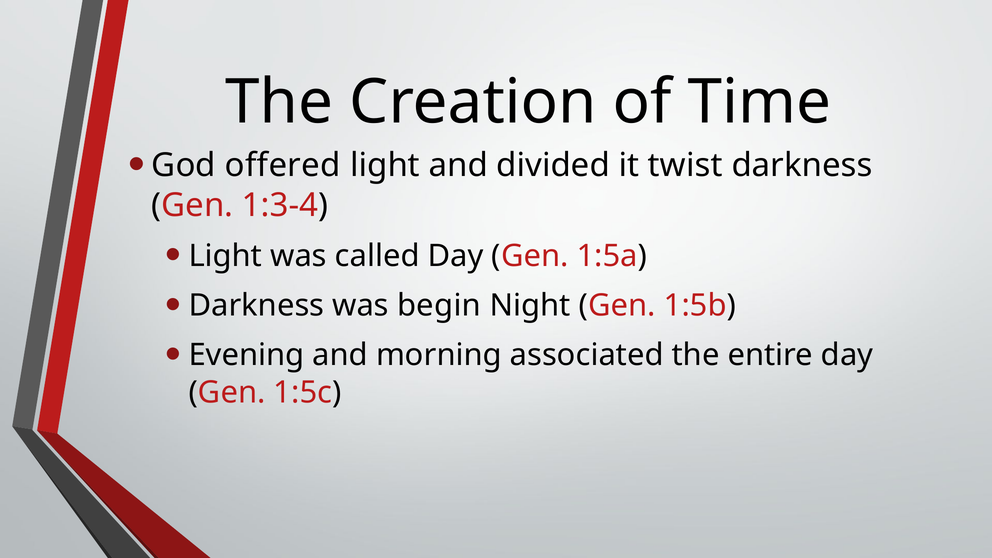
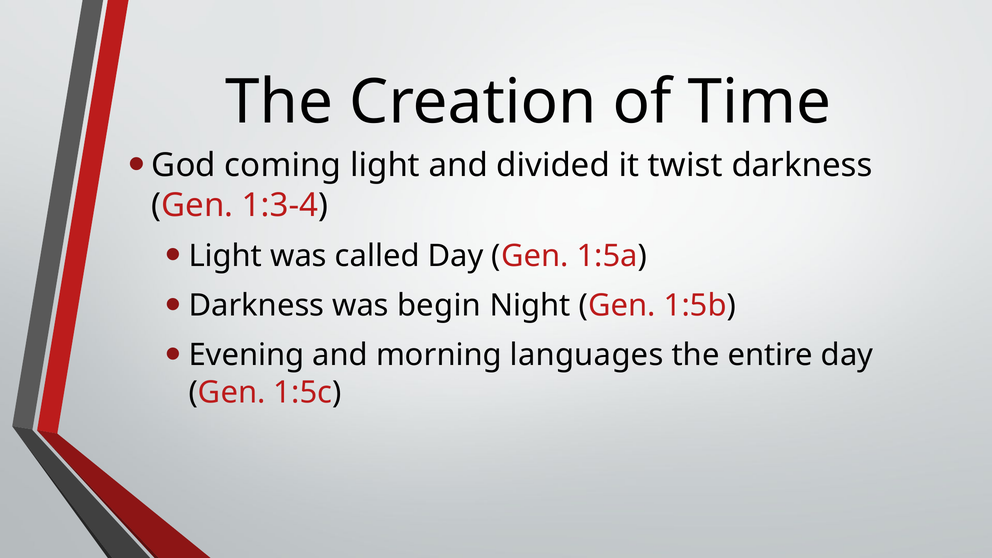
offered: offered -> coming (283, 166)
associated: associated -> languages (587, 355)
